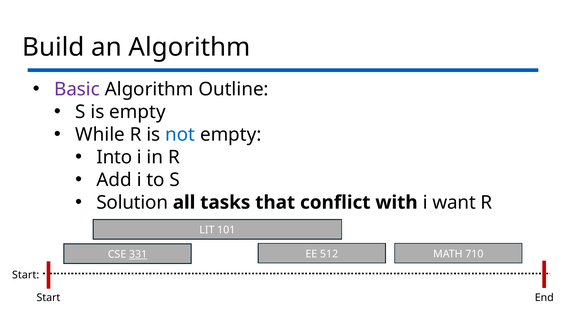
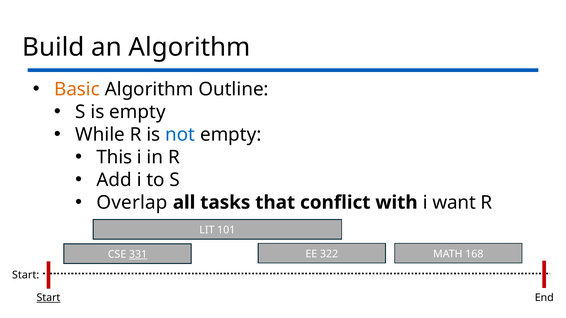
Basic colour: purple -> orange (77, 90)
Into: Into -> This (114, 157)
Solution: Solution -> Overlap (132, 203)
512: 512 -> 322 (329, 254)
710: 710 -> 168 (474, 254)
Start underline: none -> present (48, 298)
